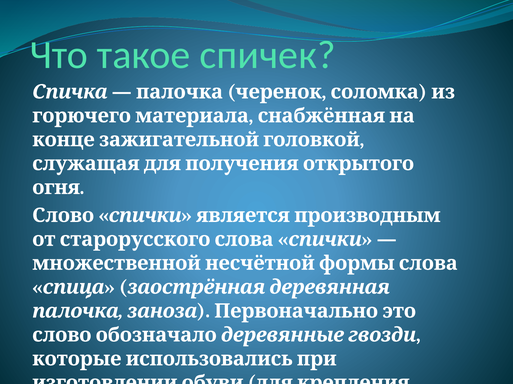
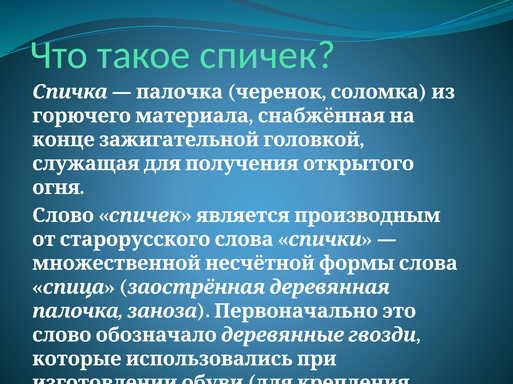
Слово спички: спички -> спичек (145, 216)
